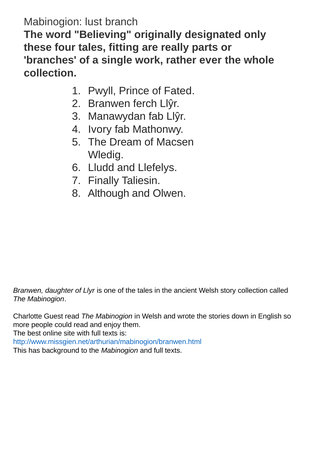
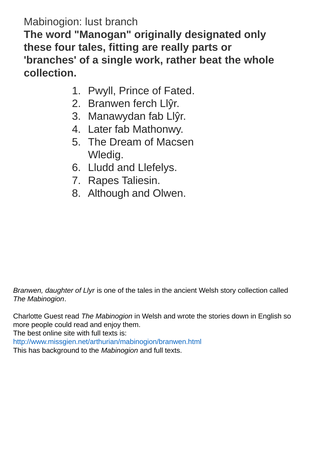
Believing: Believing -> Manogan (103, 35)
ever: ever -> beat (211, 60)
Ivory: Ivory -> Later (100, 129)
Finally: Finally -> Rapes (103, 181)
